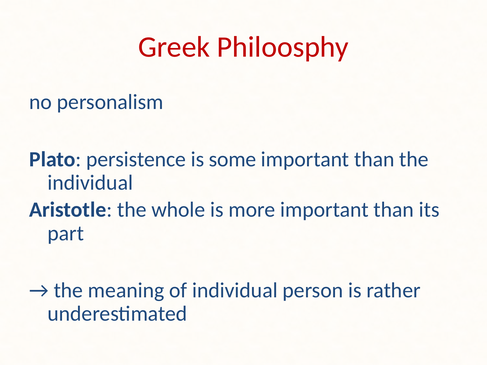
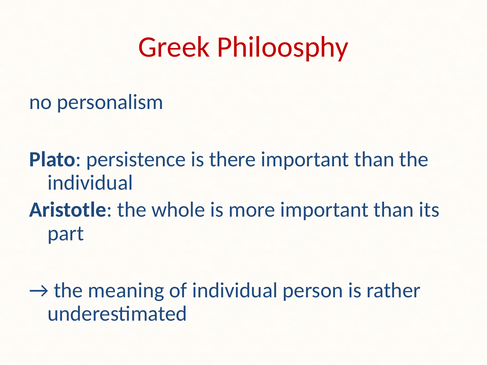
some: some -> there (233, 159)
